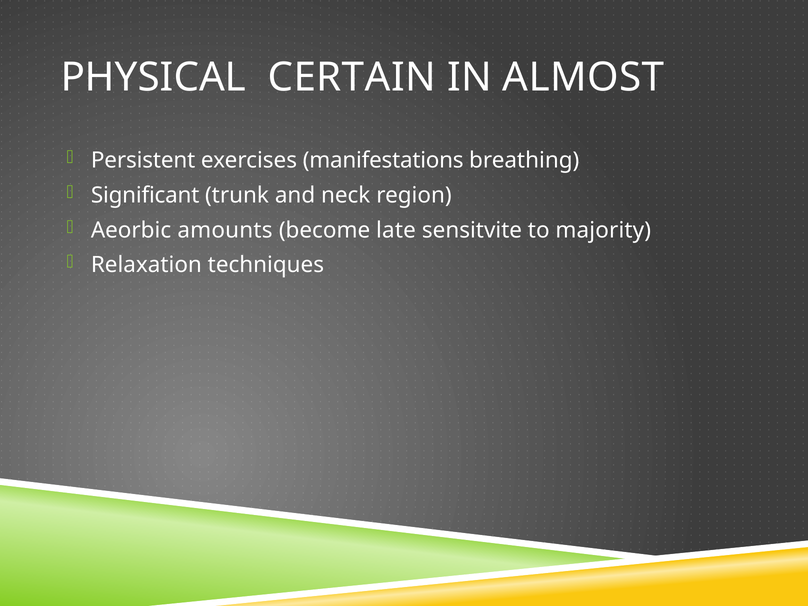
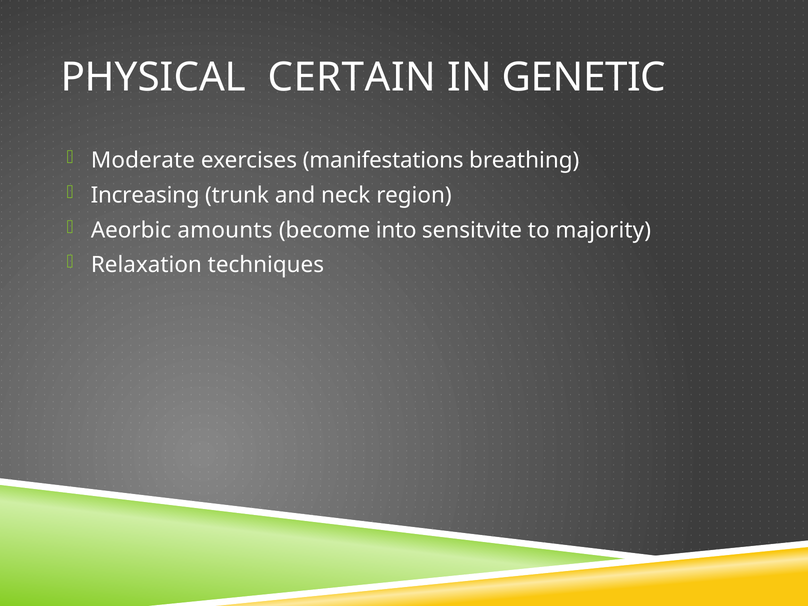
ALMOST: ALMOST -> GENETIC (584, 78)
Persistent: Persistent -> Moderate (143, 160)
Significant: Significant -> Increasing (145, 195)
late: late -> into (396, 230)
